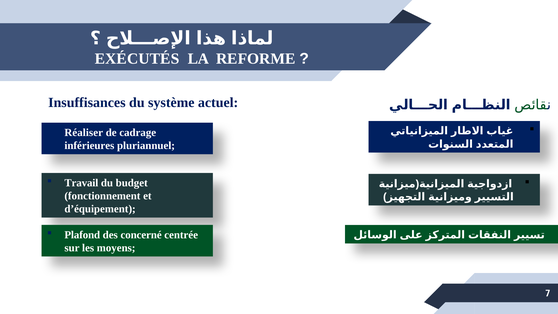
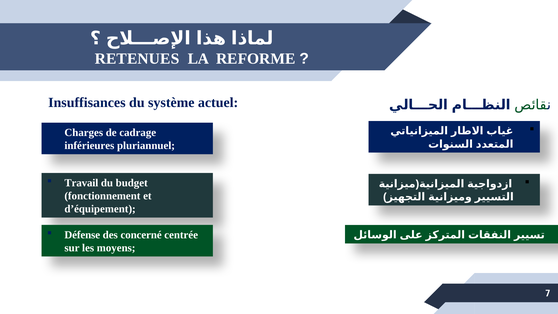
EXÉCUTÉS: EXÉCUTÉS -> RETENUES (137, 59)
Réaliser: Réaliser -> Charges (84, 133)
Plafond: Plafond -> Défense (82, 235)
